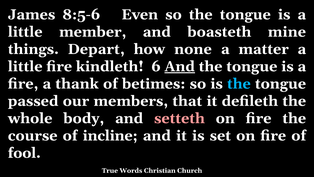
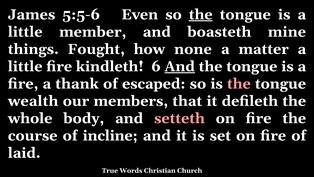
8:5-6: 8:5-6 -> 5:5-6 (81, 15)
the underline: none -> present (201, 15)
Depart: Depart -> Fought (96, 49)
betimes: betimes -> escaped (154, 84)
the colour: light blue -> pink (239, 84)
passed: passed -> wealth (33, 101)
fool: fool -> laid (24, 153)
